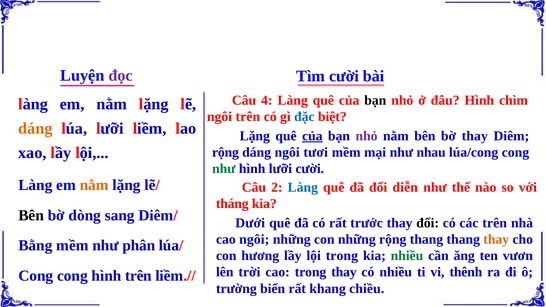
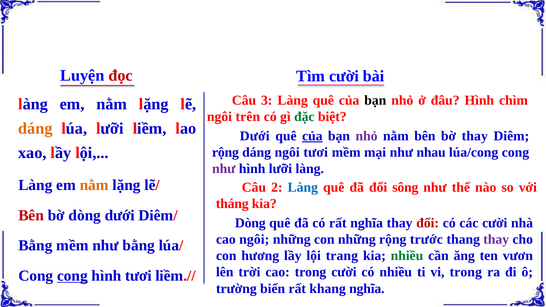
đọc colour: purple -> red (121, 75)
4: 4 -> 3 (267, 100)
đặc colour: blue -> green (304, 116)
Lặng: Lặng -> Dưới (255, 136)
như colour: green -> purple (224, 169)
lưỡi cười: cười -> làng (310, 169)
diễn: diễn -> sông (405, 187)
Bên colour: black -> red (31, 215)
dòng sang: sang -> dưới (120, 215)
Dưới: Dưới -> Dòng (250, 223)
rất trước: trước -> nghĩa (367, 223)
đổi colour: black -> red (428, 223)
các trên: trên -> cười (495, 223)
rộng thang: thang -> trước (426, 239)
thay colour: orange -> purple (496, 239)
như phân: phân -> bằng (139, 245)
lội trong: trong -> trang (342, 256)
trong thay: thay -> cười (344, 272)
vi thênh: thênh -> trong (466, 272)
cong underline: none -> present (72, 276)
hình trên: trên -> tươi (138, 276)
khang chiều: chiều -> nghĩa (367, 288)
